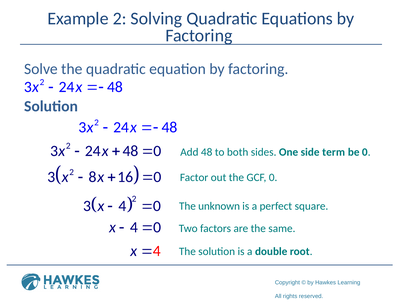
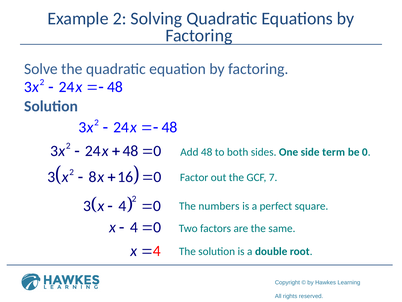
GCF 0: 0 -> 7 (273, 177)
unknown: unknown -> numbers (219, 206)
